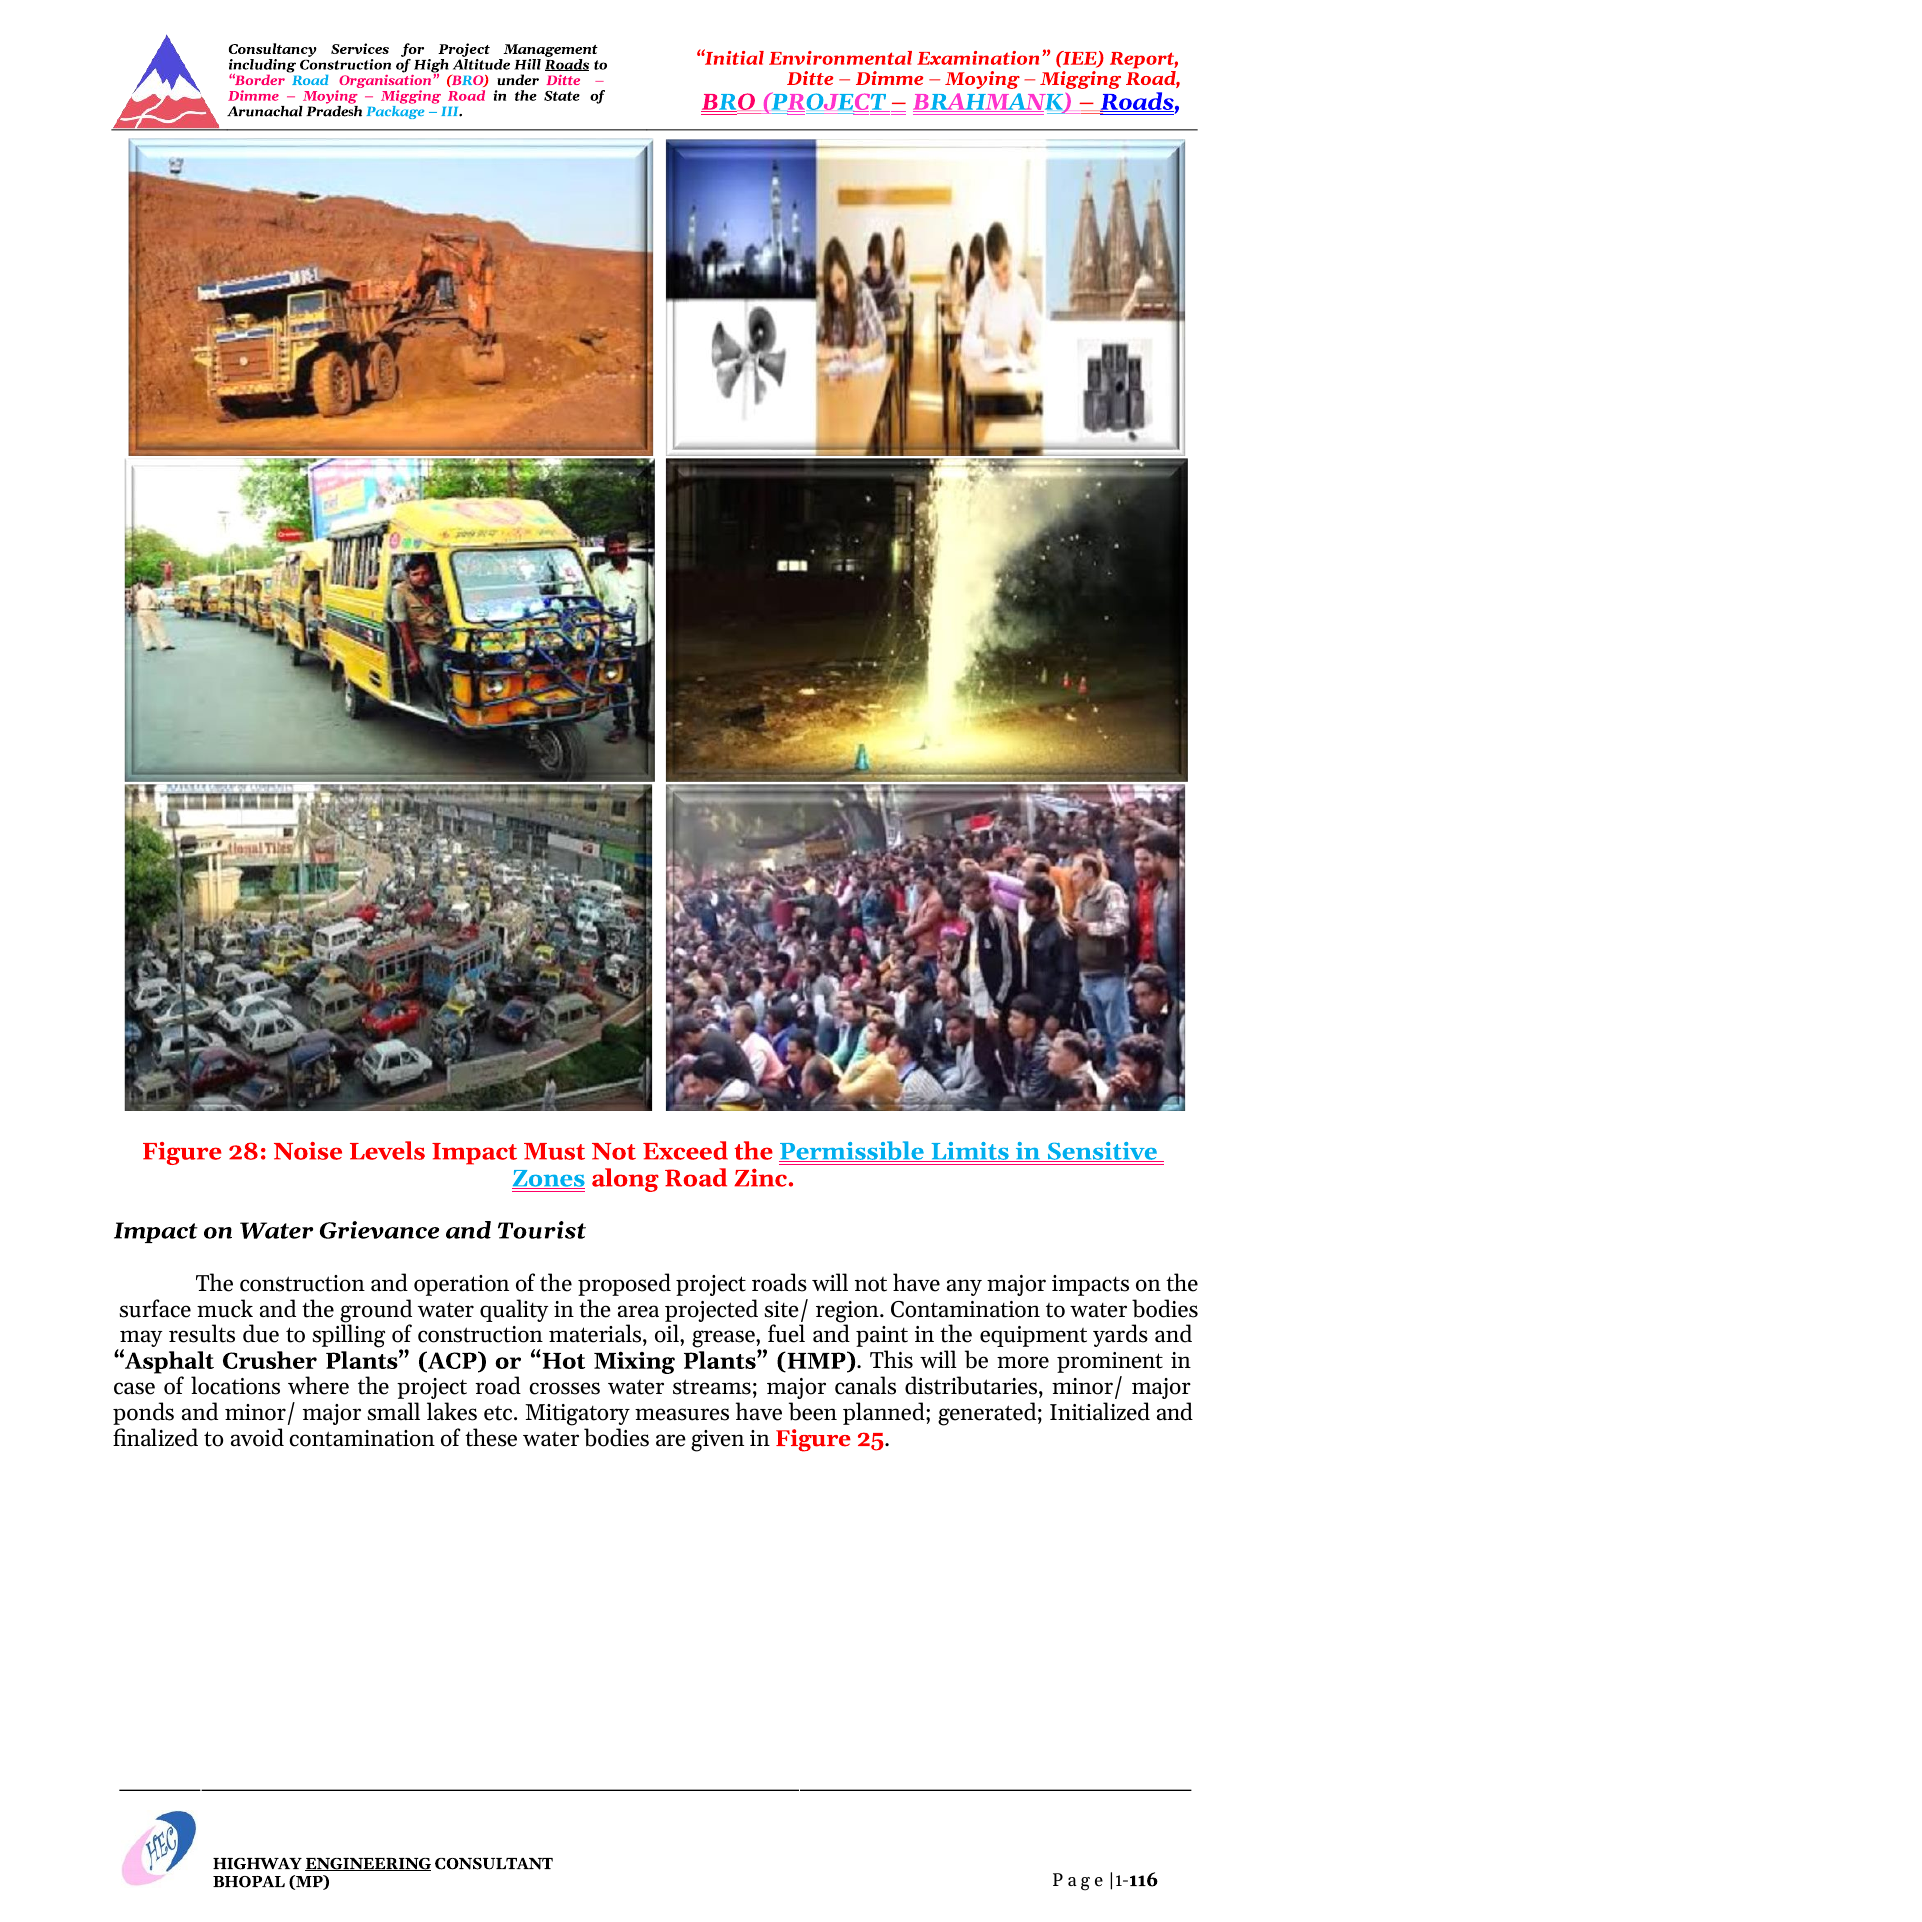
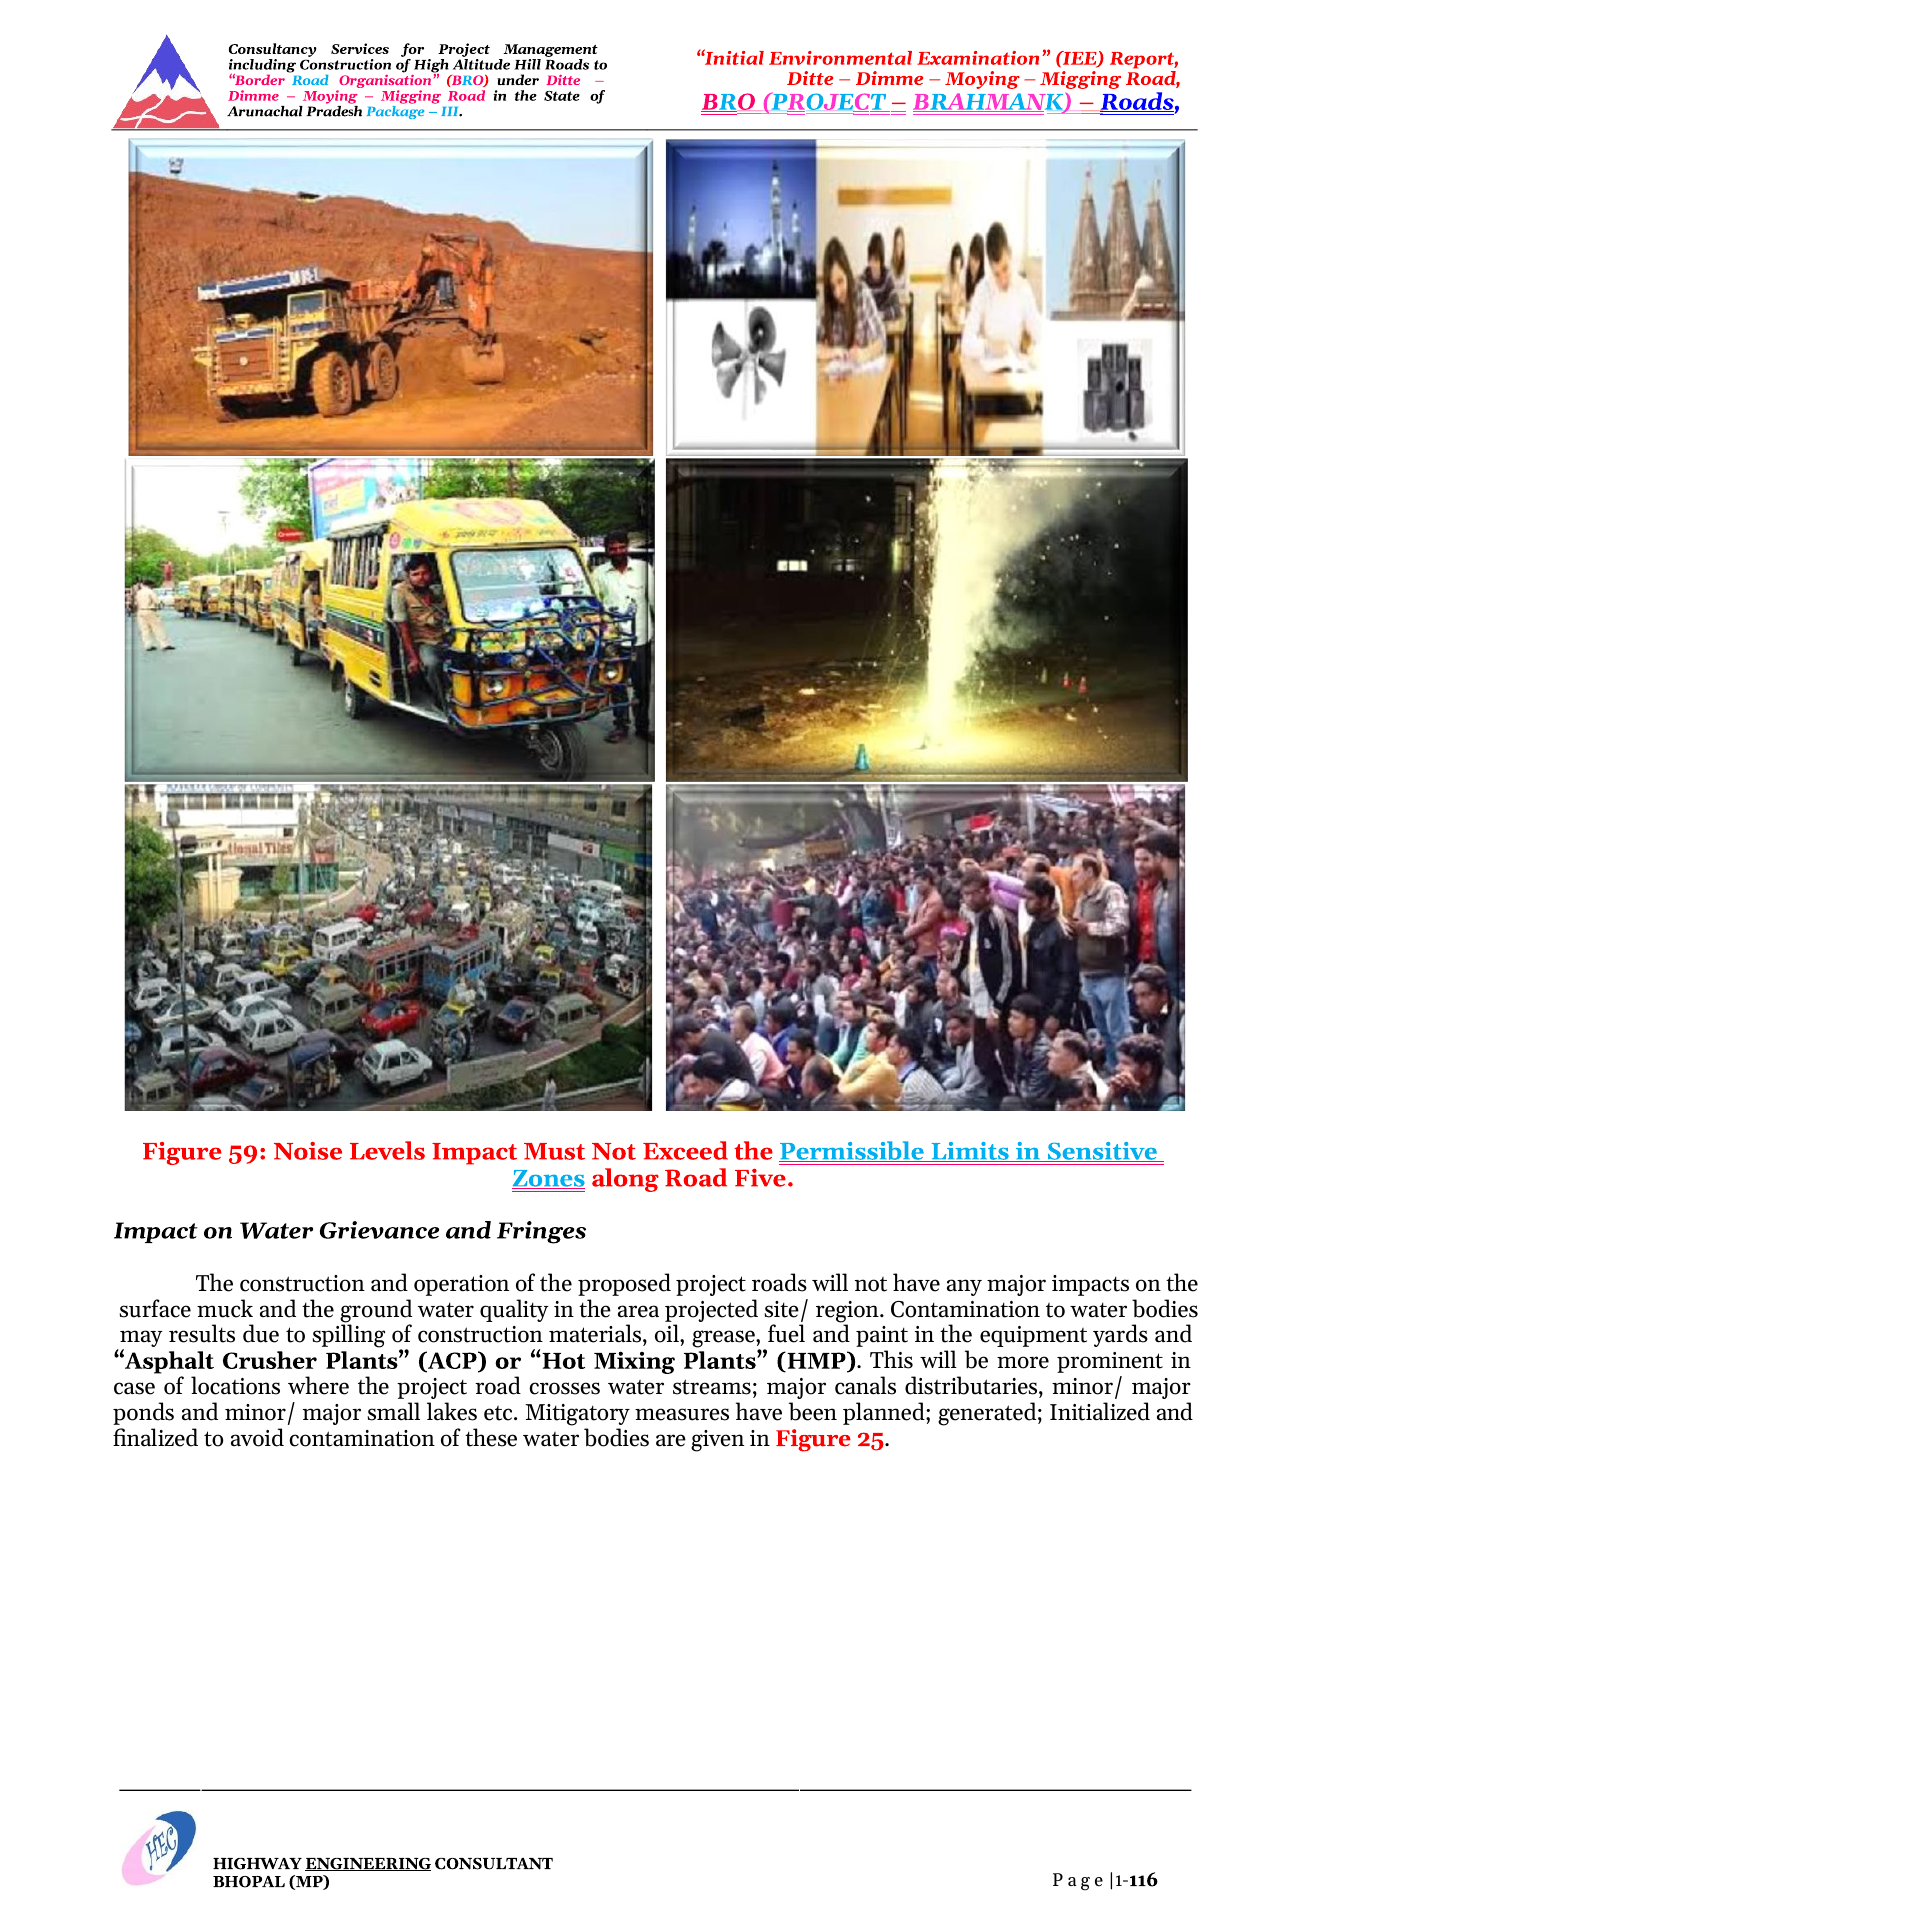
Roads underline: present -> none (567, 65)
28: 28 -> 59 (248, 1152)
Zinc: Zinc -> Five (764, 1178)
Tourist: Tourist -> Fringes (542, 1231)
